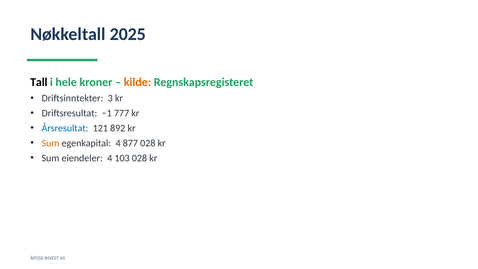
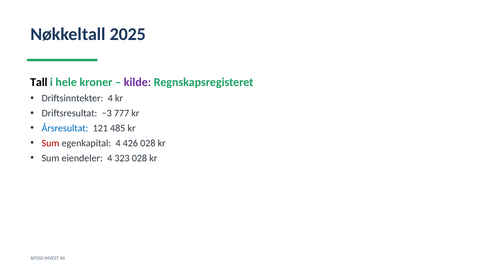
kilde colour: orange -> purple (137, 82)
Driftsinntekter 3: 3 -> 4 (110, 98)
−1: −1 -> −3 (107, 113)
892: 892 -> 485 (118, 128)
Sum colour: orange -> red (50, 143)
877: 877 -> 426 (130, 143)
103: 103 -> 323 (122, 158)
